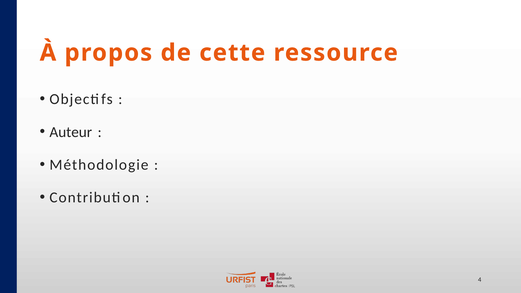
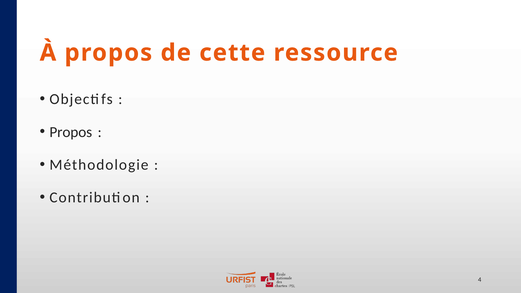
Auteur: Auteur -> Propos (71, 132)
